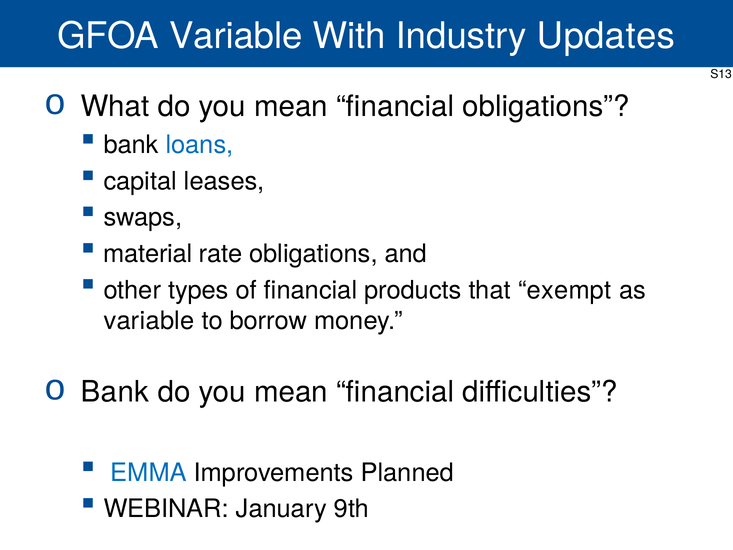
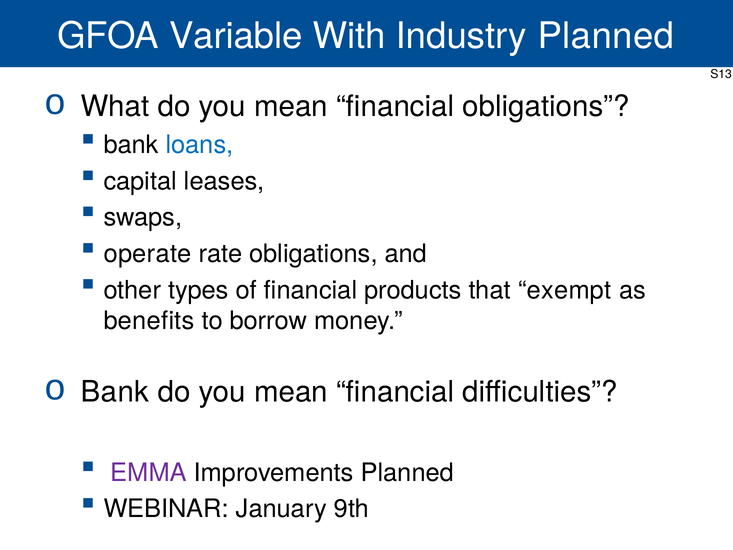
Industry Updates: Updates -> Planned (606, 36)
material: material -> operate (148, 254)
variable: variable -> benefits (149, 320)
EMMA colour: blue -> purple (149, 472)
